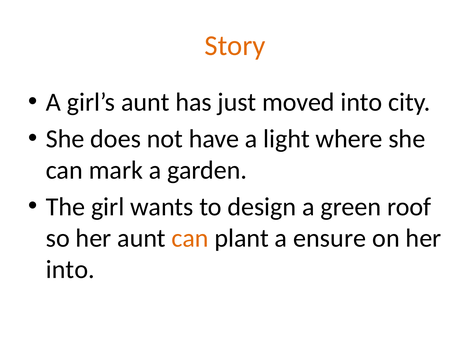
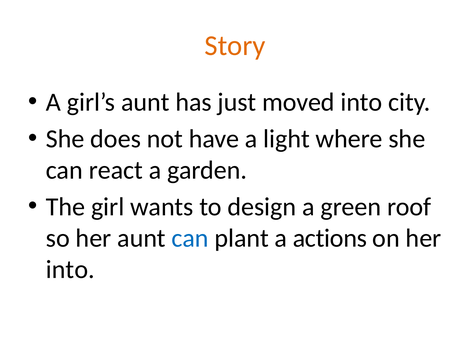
mark: mark -> react (116, 170)
can colour: orange -> blue (190, 238)
ensure: ensure -> actions (330, 238)
